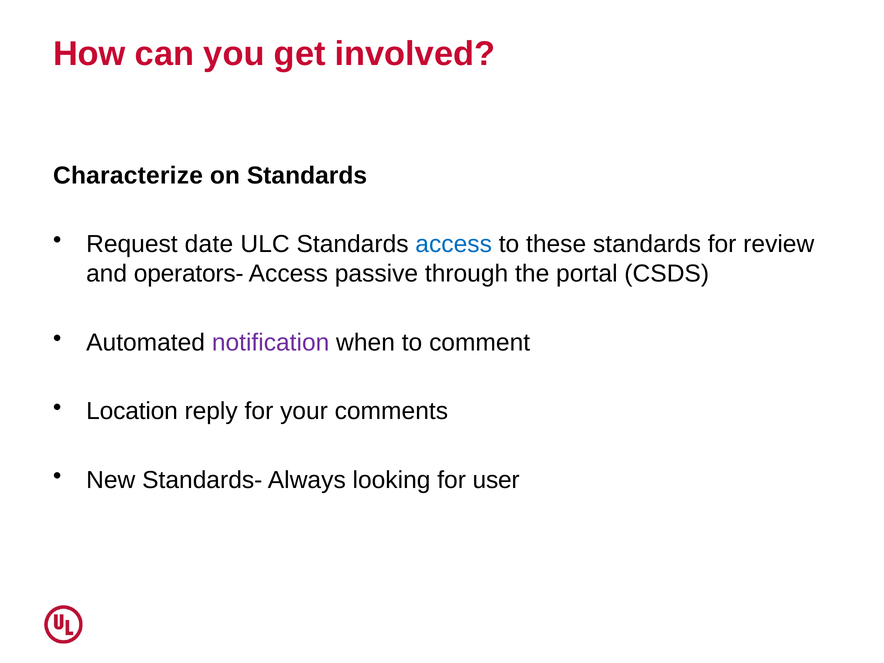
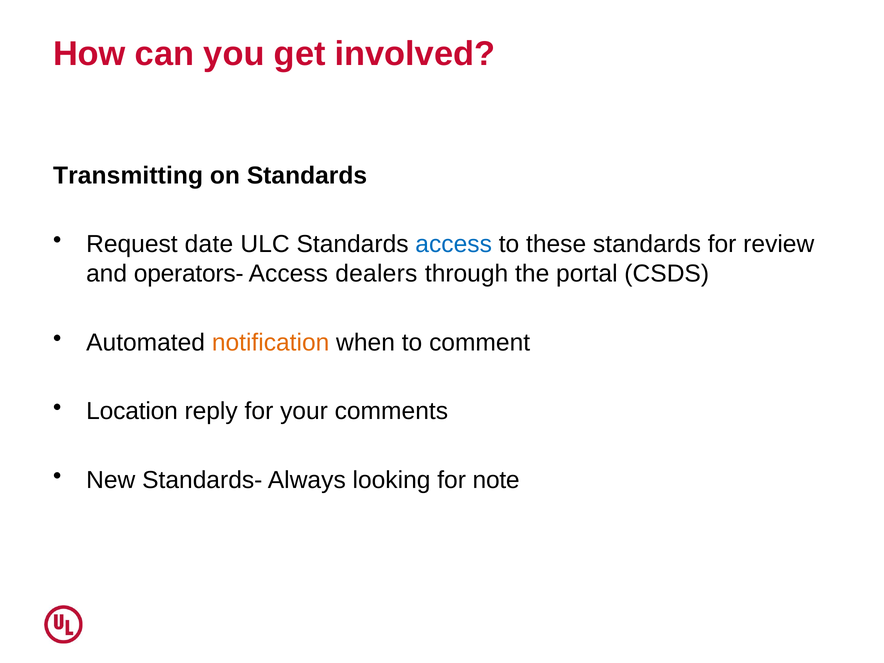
Characterize: Characterize -> Transmitting (128, 176)
passive: passive -> dealers (376, 274)
notification colour: purple -> orange (271, 343)
user: user -> note (496, 480)
